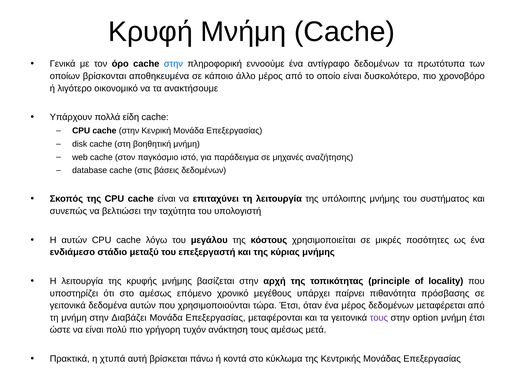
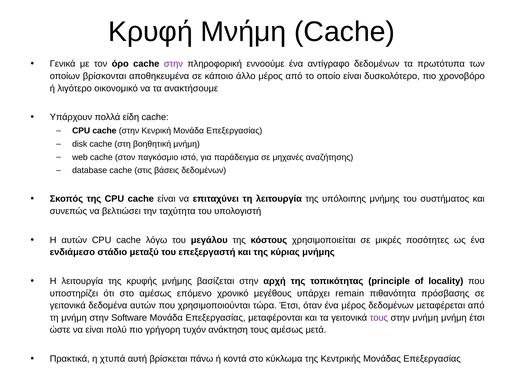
στην colour: blue -> purple (173, 64)
παίρνει: παίρνει -> remain (350, 294)
Διαβάζει: Διαβάζει -> Software (129, 318)
στην option: option -> μνήμη (425, 318)
